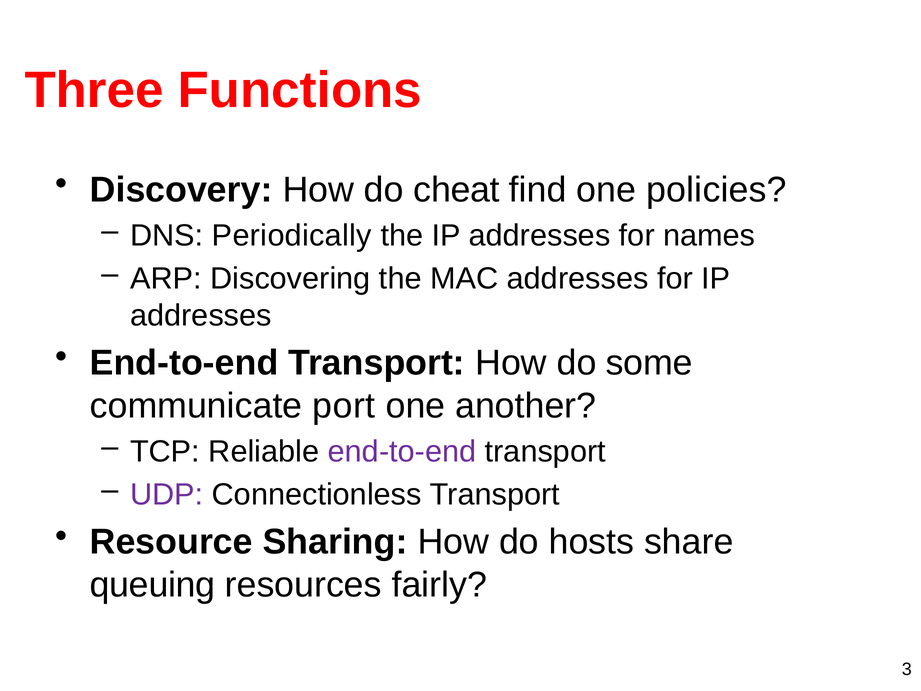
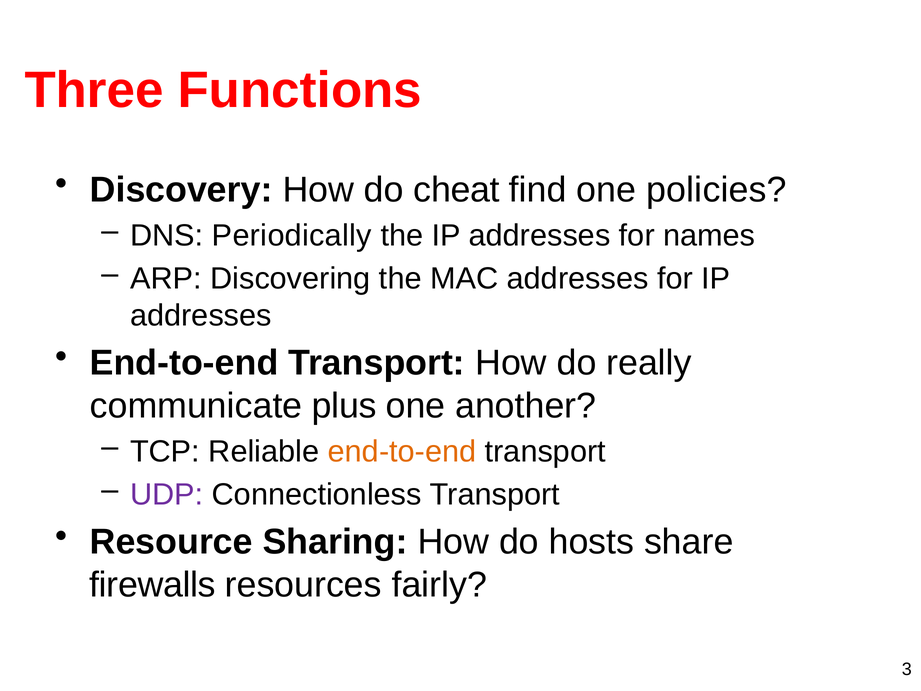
some: some -> really (649, 363)
port: port -> plus (344, 406)
end-to-end colour: purple -> orange (402, 451)
queuing: queuing -> firewalls (153, 585)
